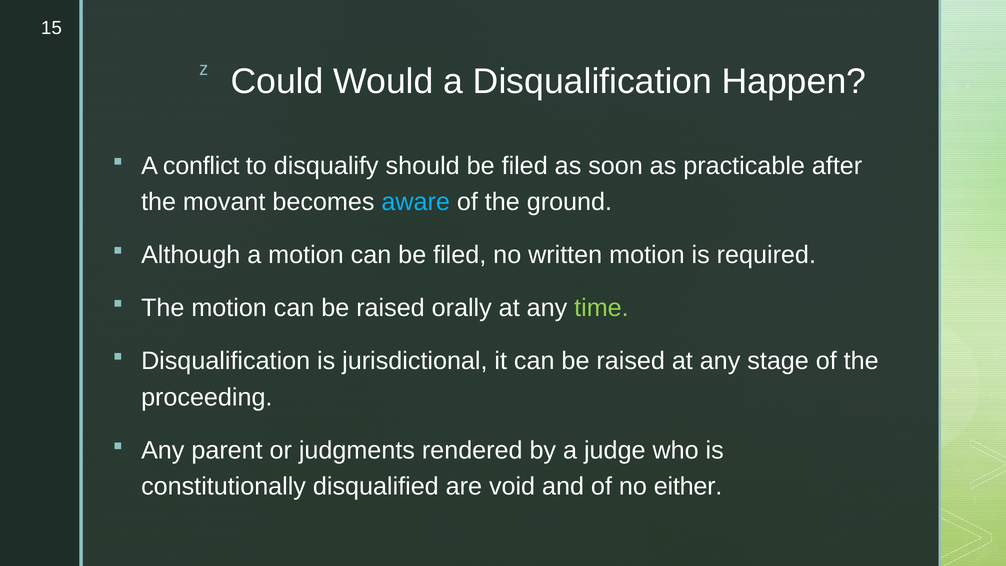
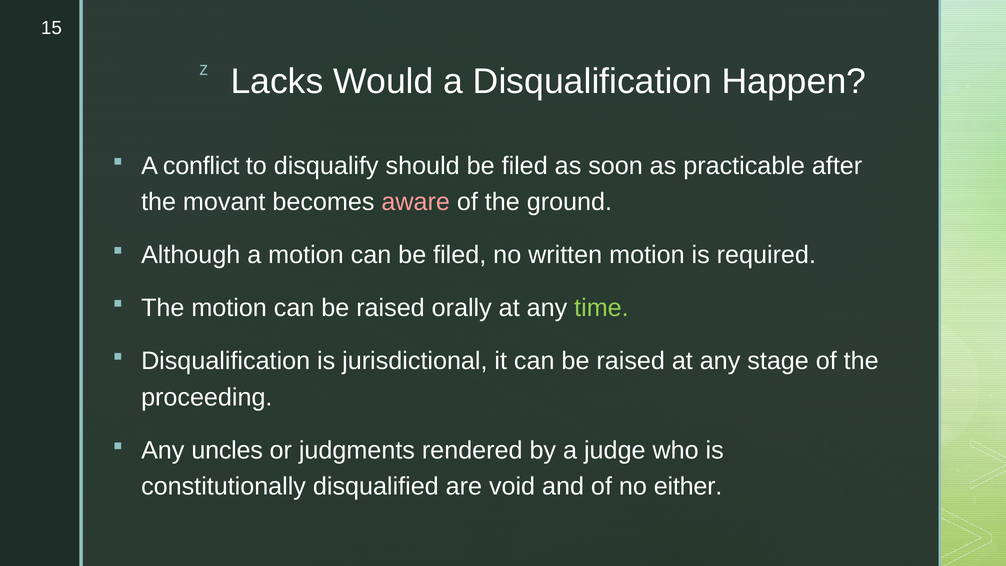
Could: Could -> Lacks (277, 82)
aware colour: light blue -> pink (416, 202)
parent: parent -> uncles (227, 450)
